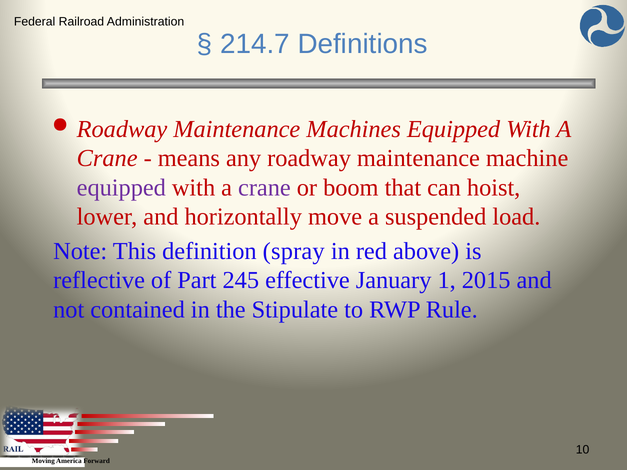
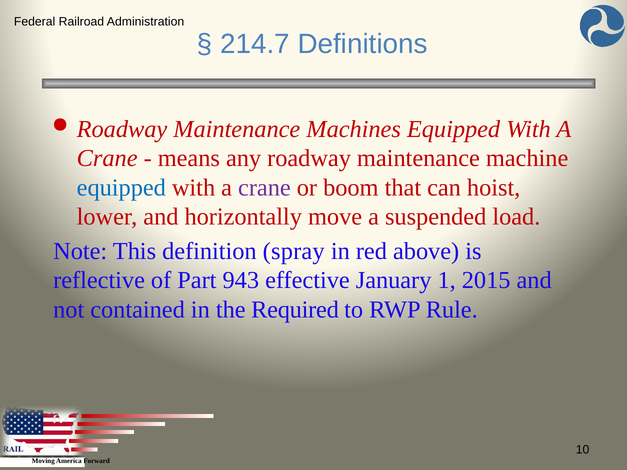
equipped colour: purple -> blue (121, 188)
245: 245 -> 943 (241, 280)
Stipulate: Stipulate -> Required (295, 310)
